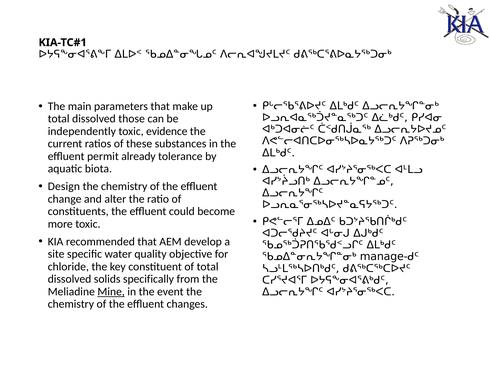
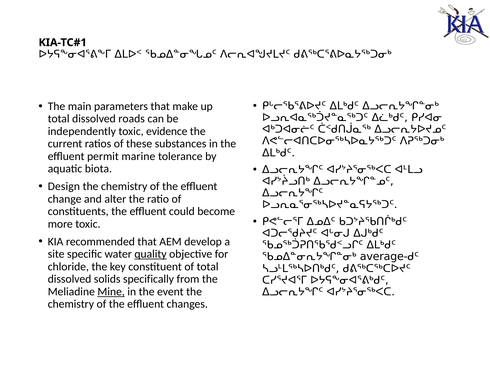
those: those -> roads (132, 119)
already: already -> marine (138, 157)
quality underline: none -> present (151, 254)
manage-ᑯᑦ: manage-ᑯᑦ -> average-ᑯᑦ (389, 257)
